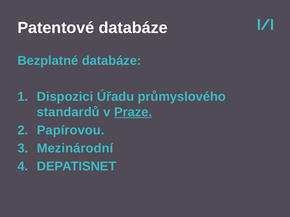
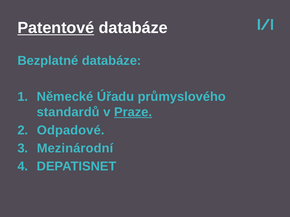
Patentové underline: none -> present (56, 28)
Dispozici: Dispozici -> Německé (65, 97)
Papírovou: Papírovou -> Odpadové (71, 130)
